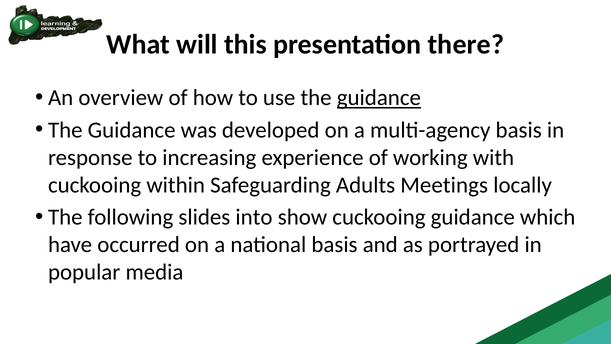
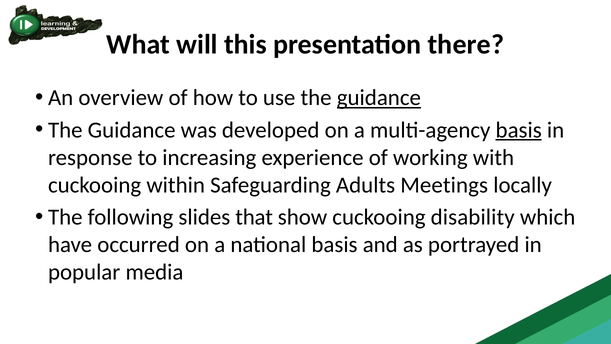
basis underline: none -> present (519, 130)
into: into -> that (254, 217)
cuckooing guidance: guidance -> disability (473, 217)
